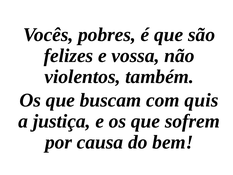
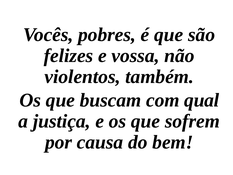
quis: quis -> qual (202, 100)
